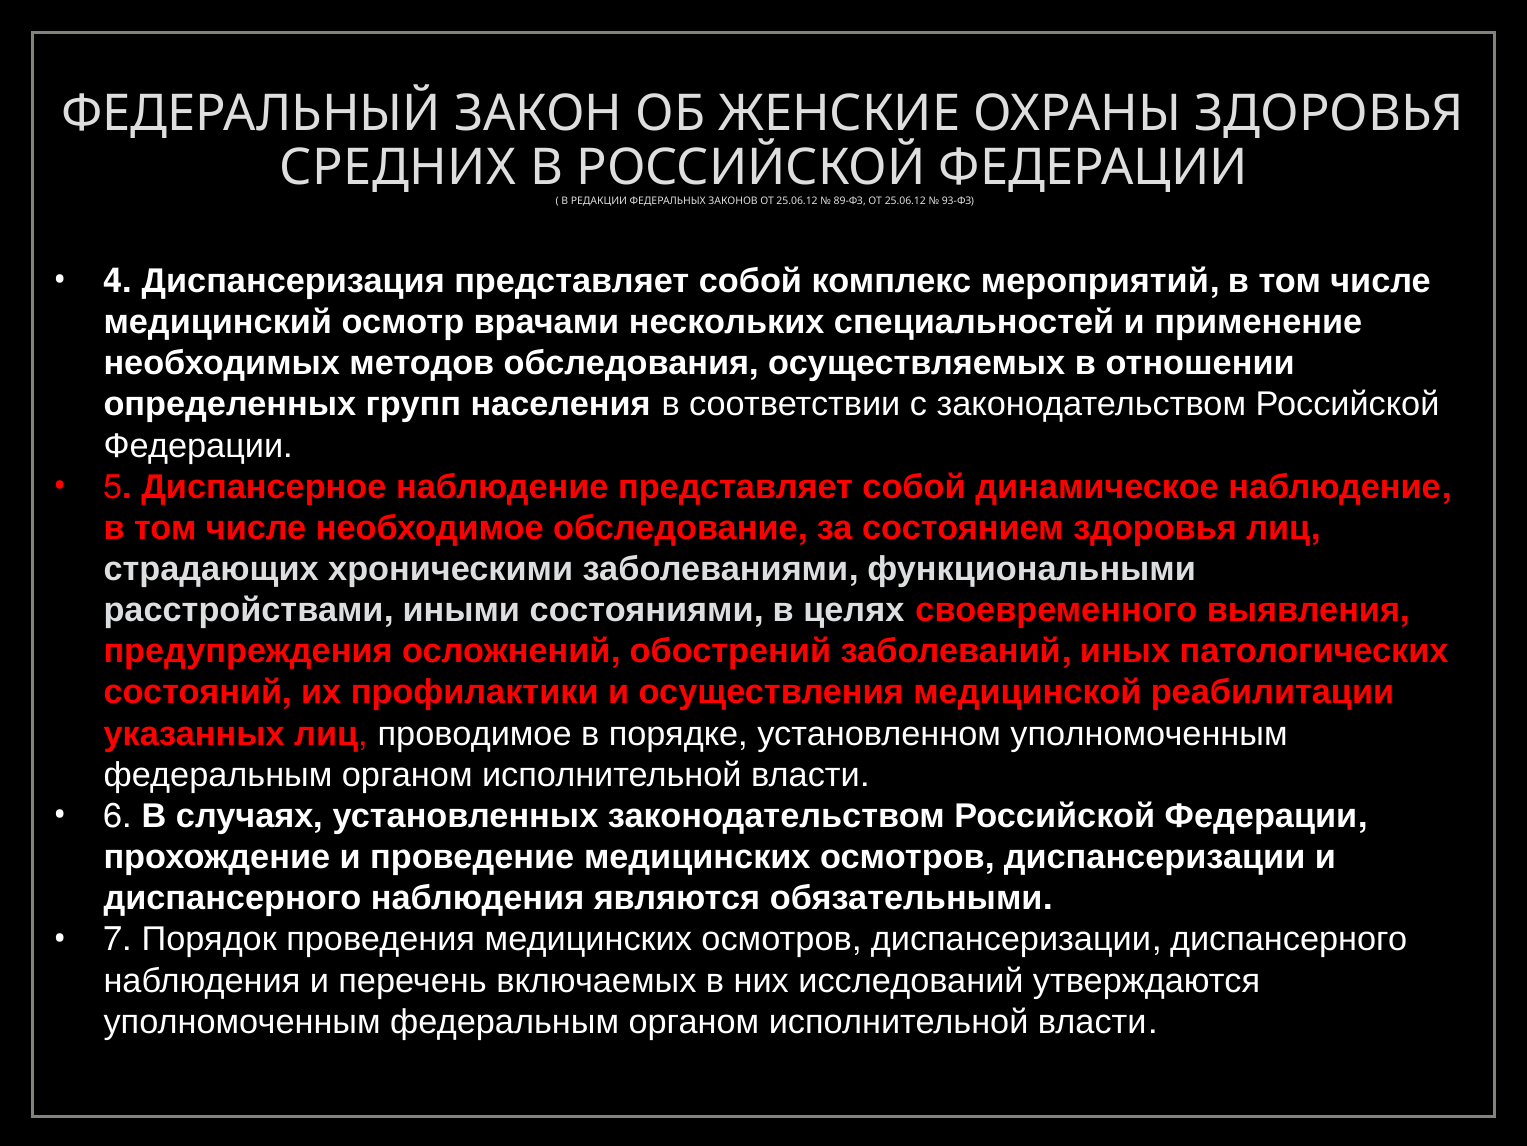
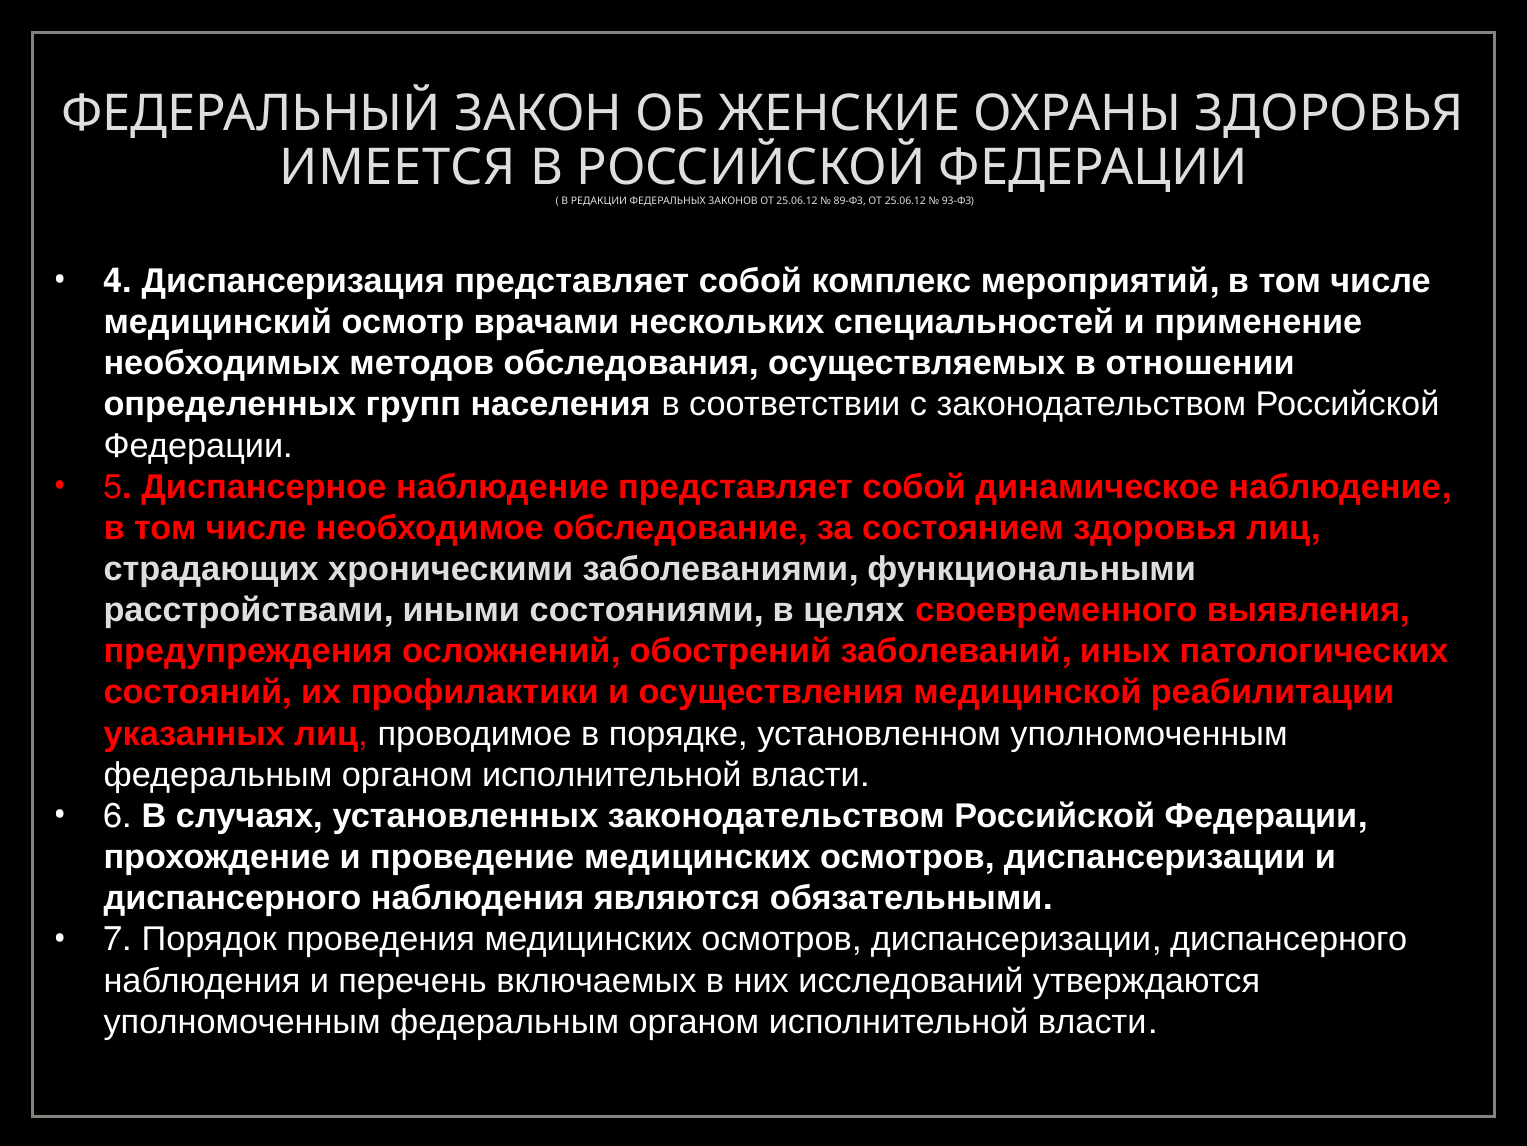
СРЕДНИХ: СРЕДНИХ -> ИМЕЕТСЯ (398, 168)
